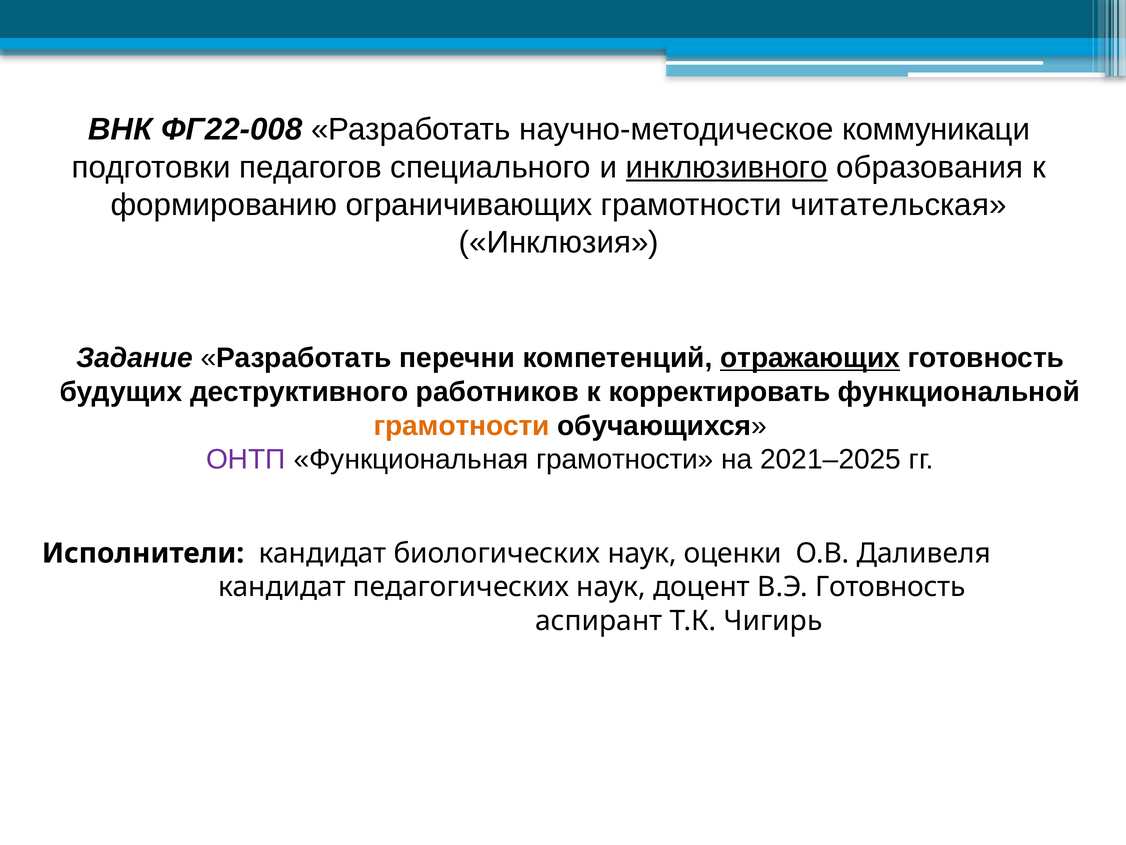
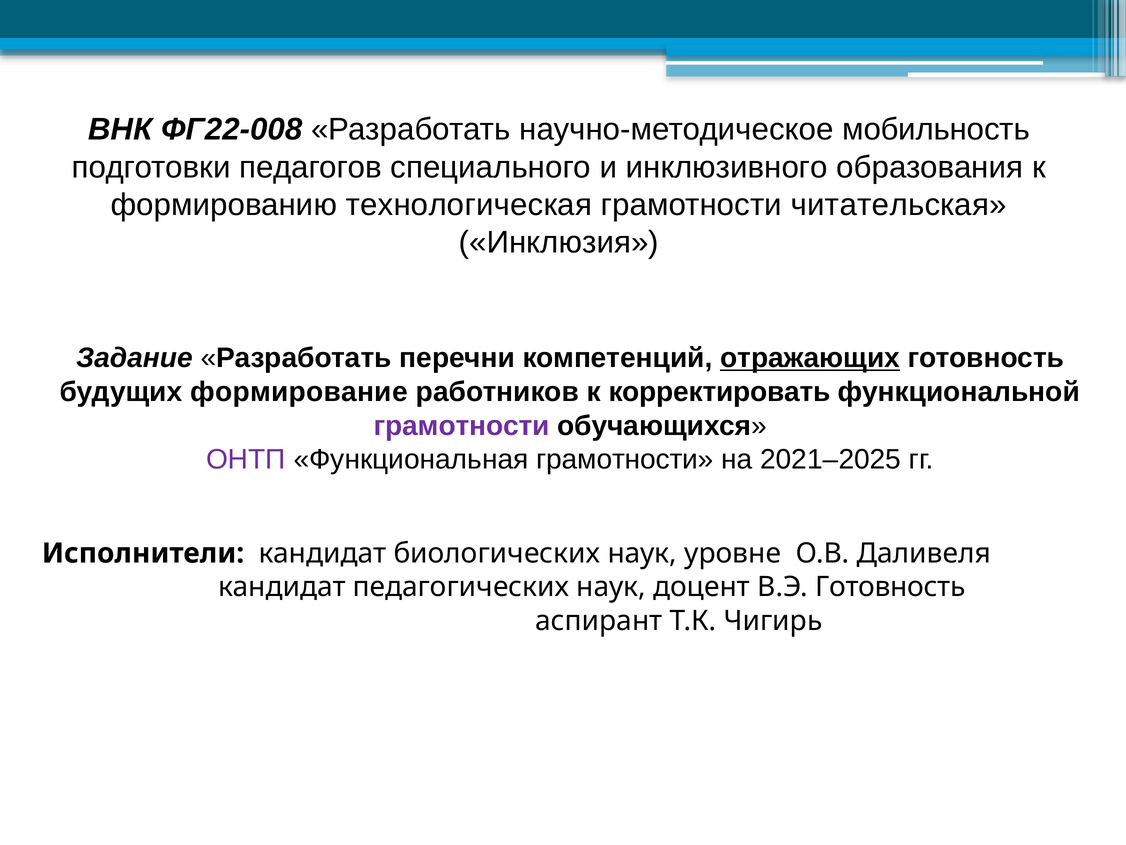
коммуникаци: коммуникаци -> мобильность (936, 130)
инклюзивного underline: present -> none (727, 167)
ограничивающих: ограничивающих -> технологическая (469, 205)
деструктивного: деструктивного -> формирование (299, 392)
грамотности colour: orange -> purple (462, 426)
оценки: оценки -> уровне (733, 553)
